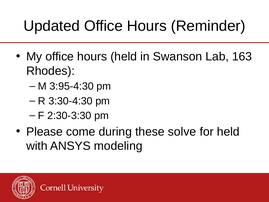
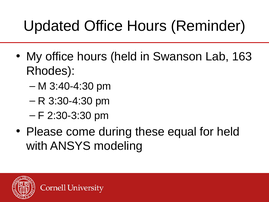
3:95-4:30: 3:95-4:30 -> 3:40-4:30 (72, 86)
solve: solve -> equal (182, 131)
